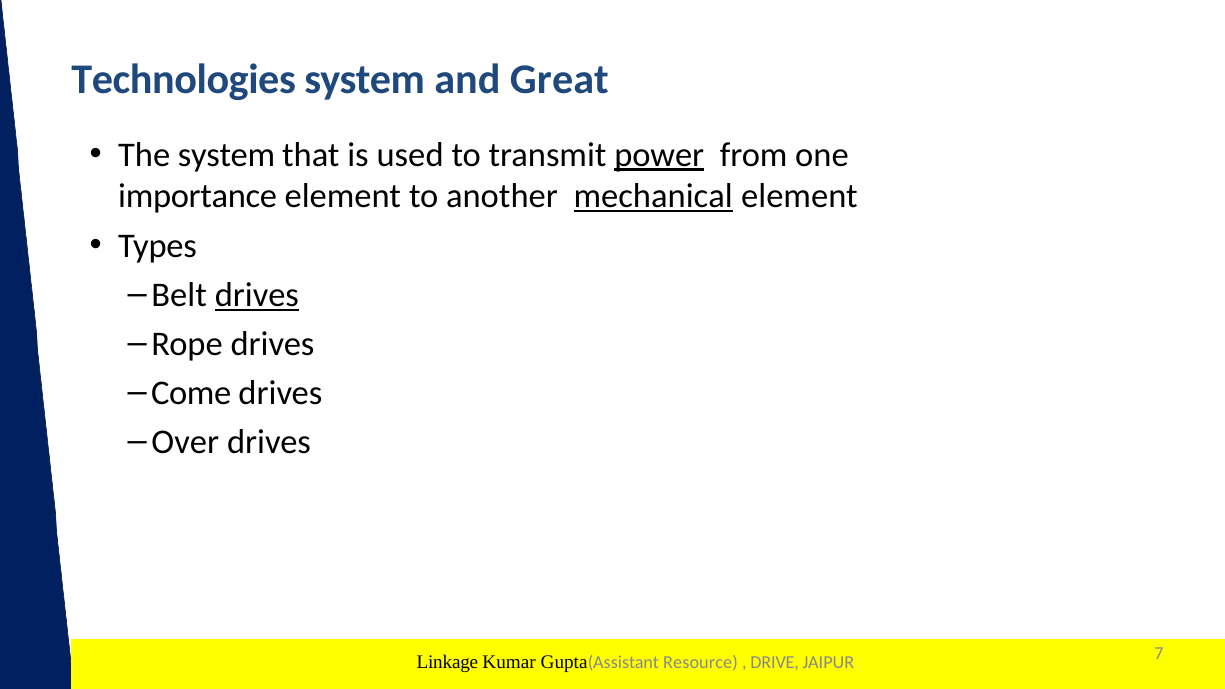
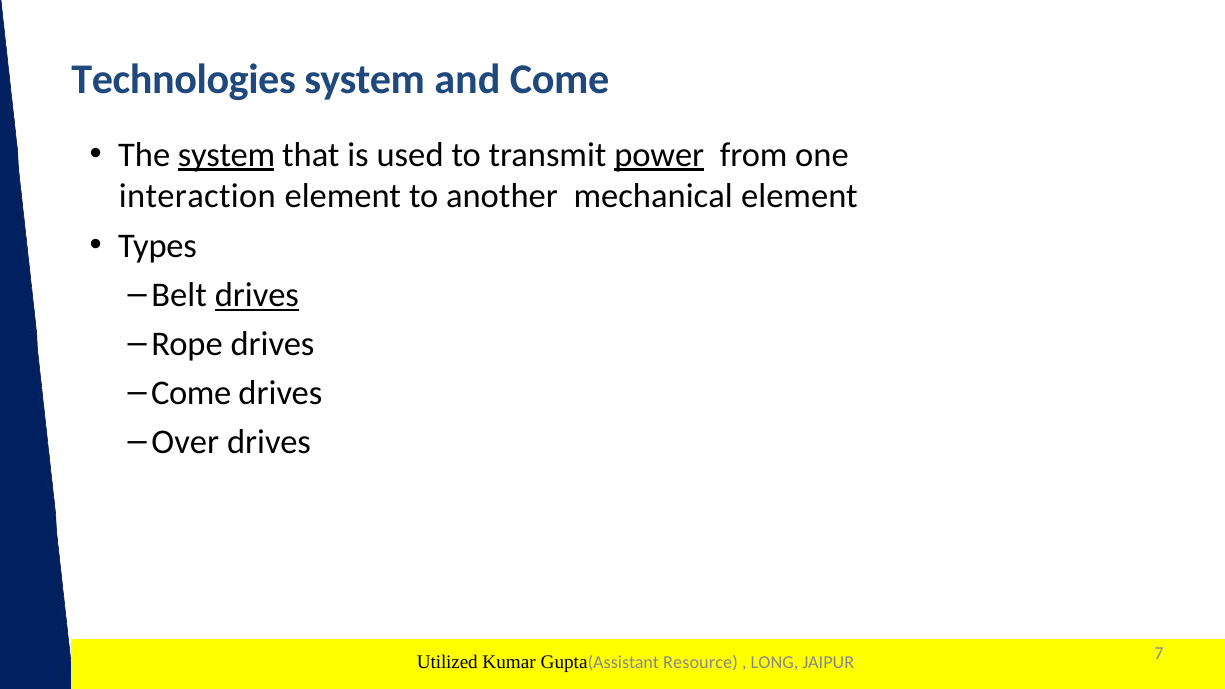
and Great: Great -> Come (560, 79)
system underline: none -> present (227, 155)
importance: importance -> interaction (197, 196)
mechanical underline: present -> none (653, 196)
Linkage: Linkage -> Utilized (447, 662)
DRIVE: DRIVE -> LONG (775, 663)
